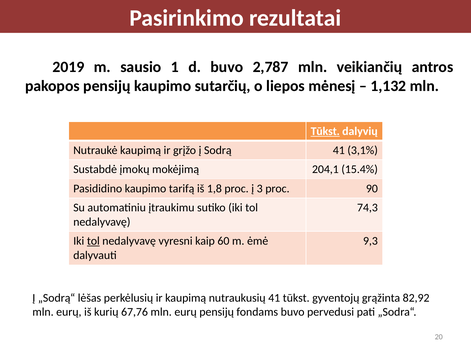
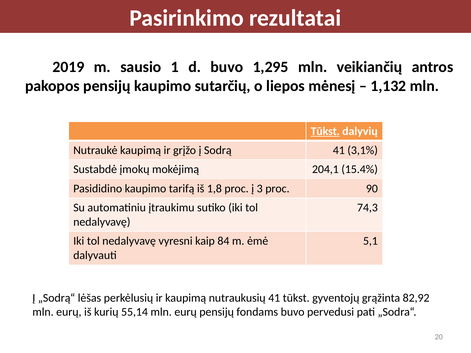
2,787: 2,787 -> 1,295 (271, 67)
tol underline: present -> none (93, 241)
60: 60 -> 84 (223, 241)
9,3: 9,3 -> 5,1 (370, 241)
67,76: 67,76 -> 55,14 (135, 312)
